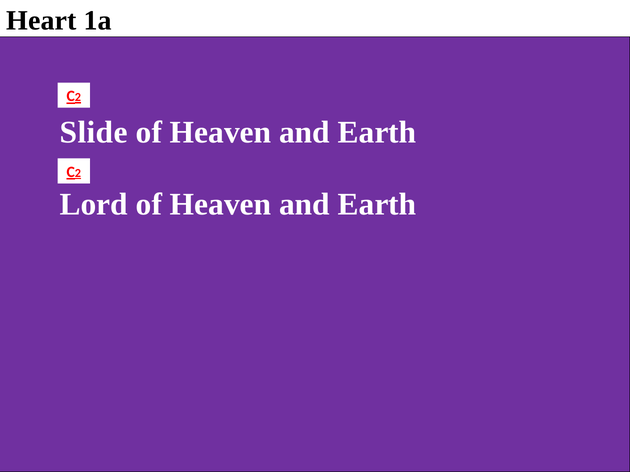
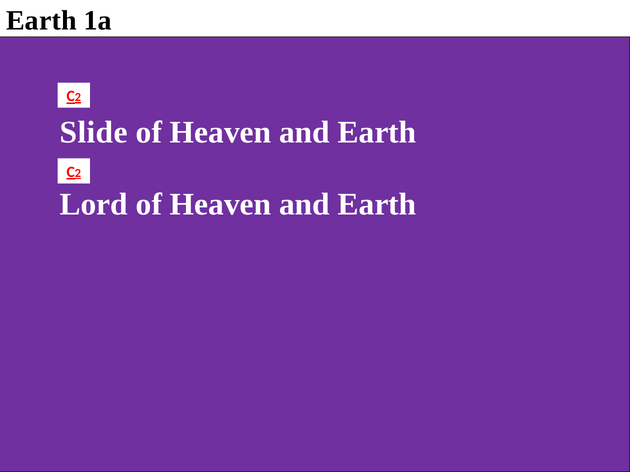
Heart: Heart -> Earth (41, 20)
